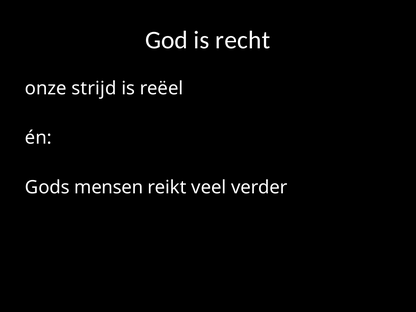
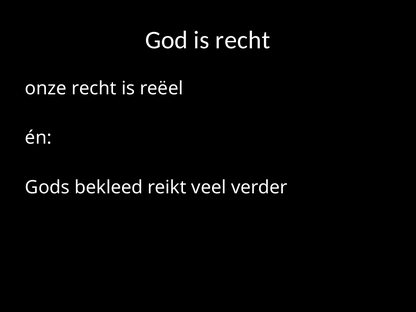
onze strijd: strijd -> recht (94, 88)
mensen: mensen -> bekleed (109, 187)
